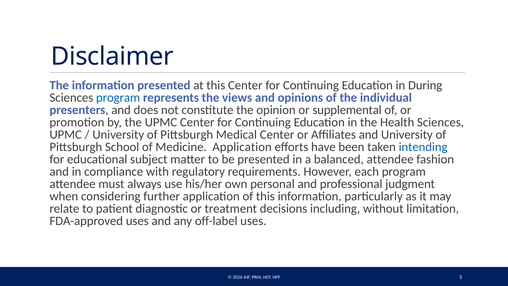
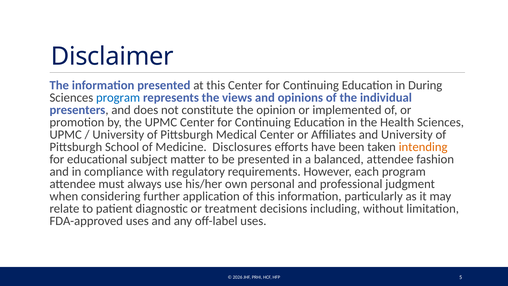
supplemental: supplemental -> implemented (347, 110)
Medicine Application: Application -> Disclosures (242, 147)
intending colour: blue -> orange (423, 147)
